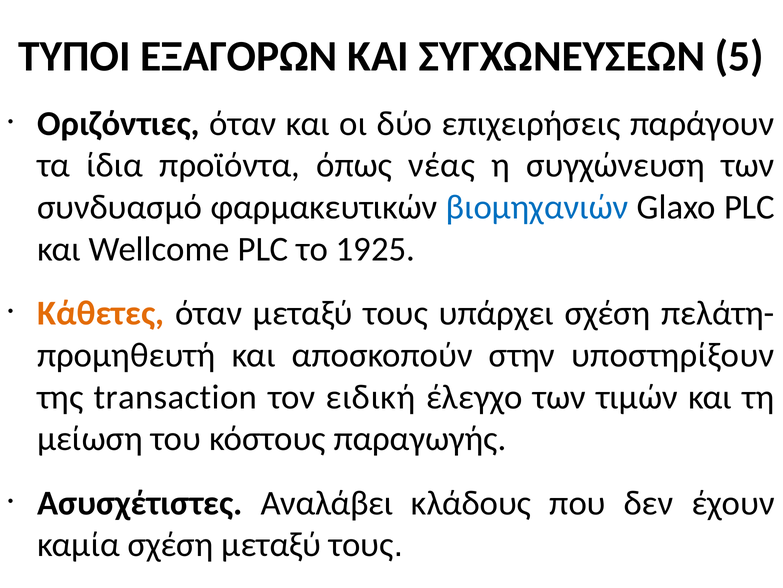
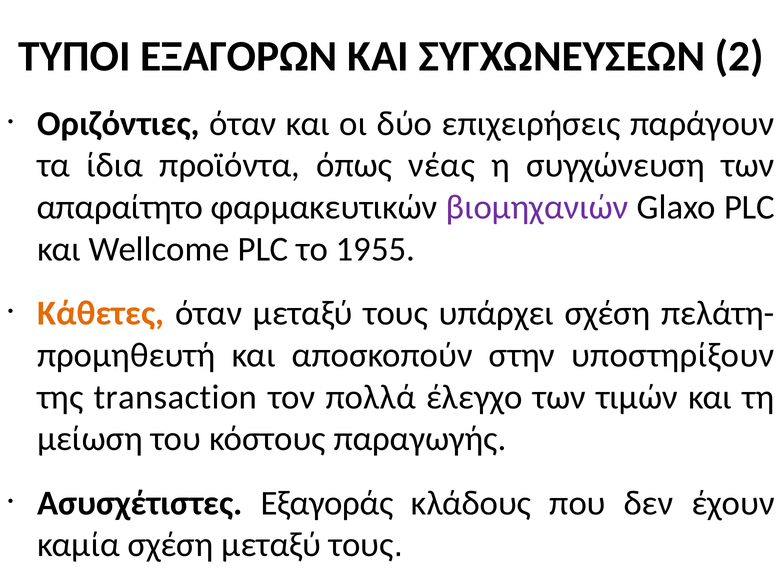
5: 5 -> 2 (739, 57)
συνδυασμό: συνδυασμό -> απαραίτητο (120, 207)
βιομηχανιών colour: blue -> purple (537, 207)
1925: 1925 -> 1955 (375, 249)
ειδική: ειδική -> πολλά (371, 397)
Αναλάβει: Αναλάβει -> Εξαγοράς (327, 502)
